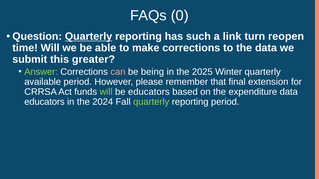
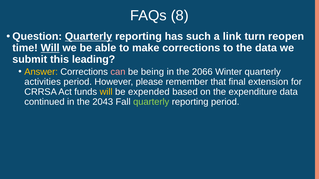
0: 0 -> 8 (180, 16)
Will underline: none -> present (50, 48)
greater: greater -> leading (94, 60)
Answer colour: light green -> yellow (41, 72)
2025: 2025 -> 2066 (202, 72)
available: available -> activities (43, 82)
will colour: light green -> yellow (106, 92)
be educators: educators -> expended (149, 92)
educators: educators -> continued (44, 102)
2024: 2024 -> 2043 (103, 102)
